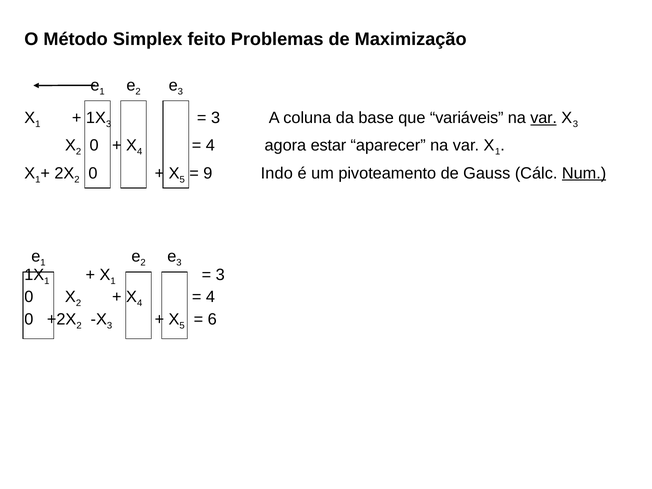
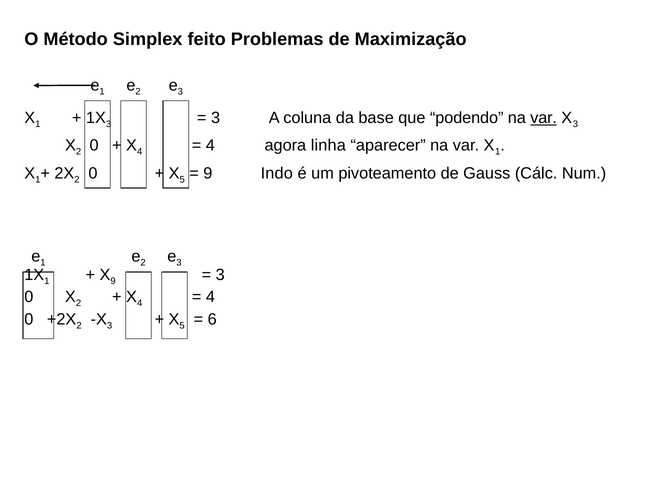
variáveis: variáveis -> podendo (467, 118)
estar: estar -> linha (328, 145)
Num underline: present -> none (584, 173)
1: 1 -> 9 (113, 281)
